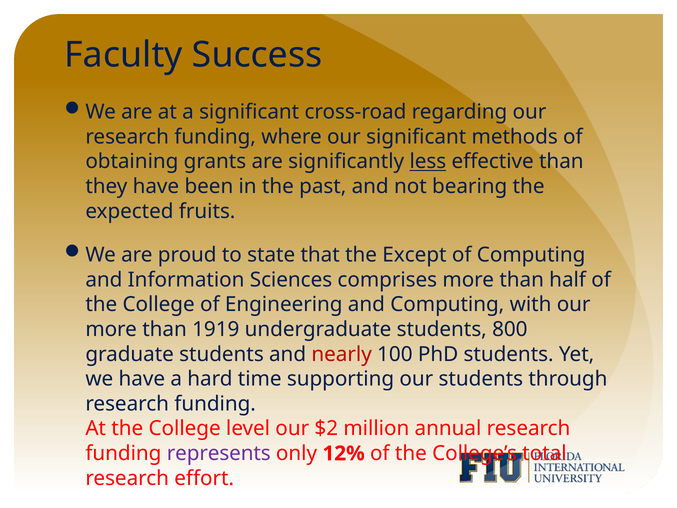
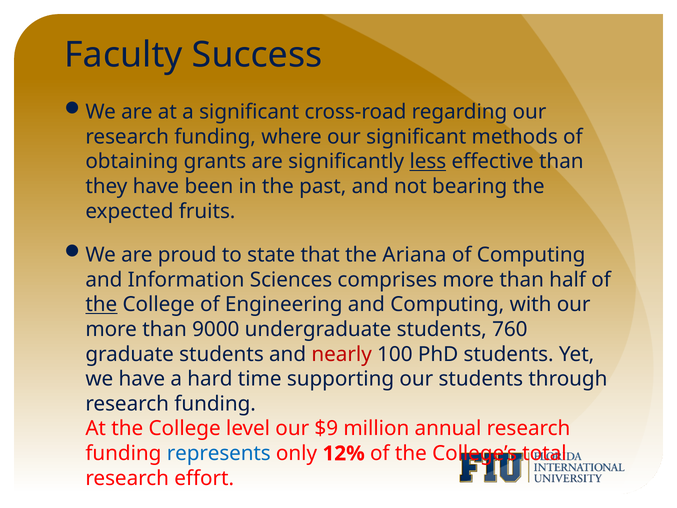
Except: Except -> Ariana (414, 255)
the underline: none -> present (101, 304)
1919: 1919 -> 9000 (216, 329)
800: 800 -> 760 (510, 329)
$2: $2 -> $9 (326, 428)
represents colour: purple -> blue (219, 453)
